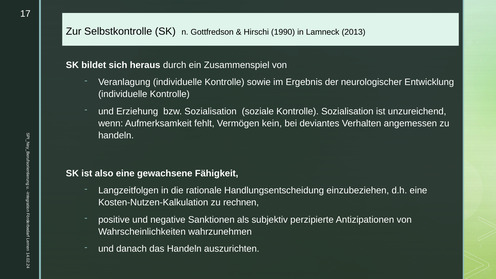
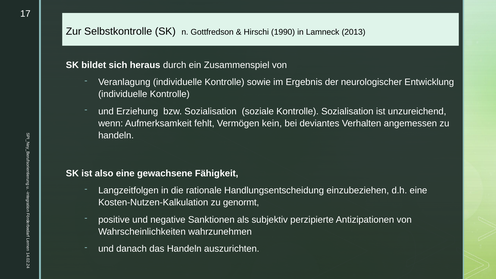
rechnen: rechnen -> genormt (241, 202)
